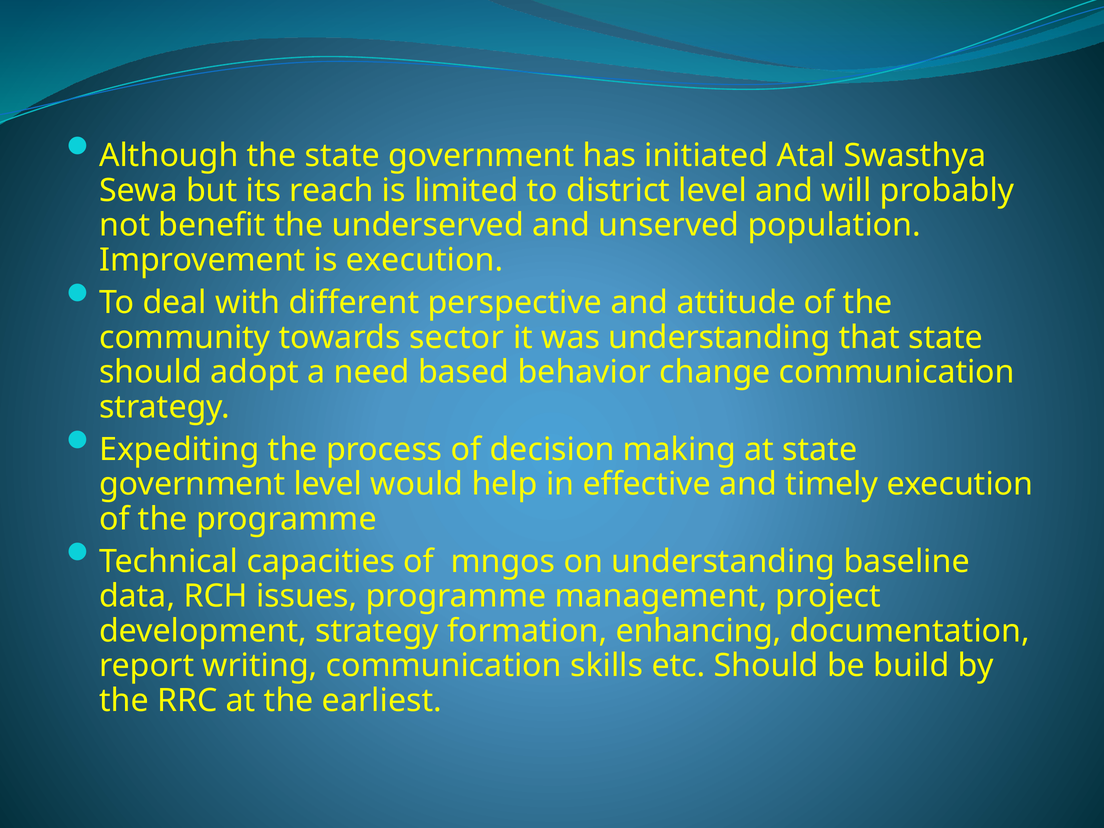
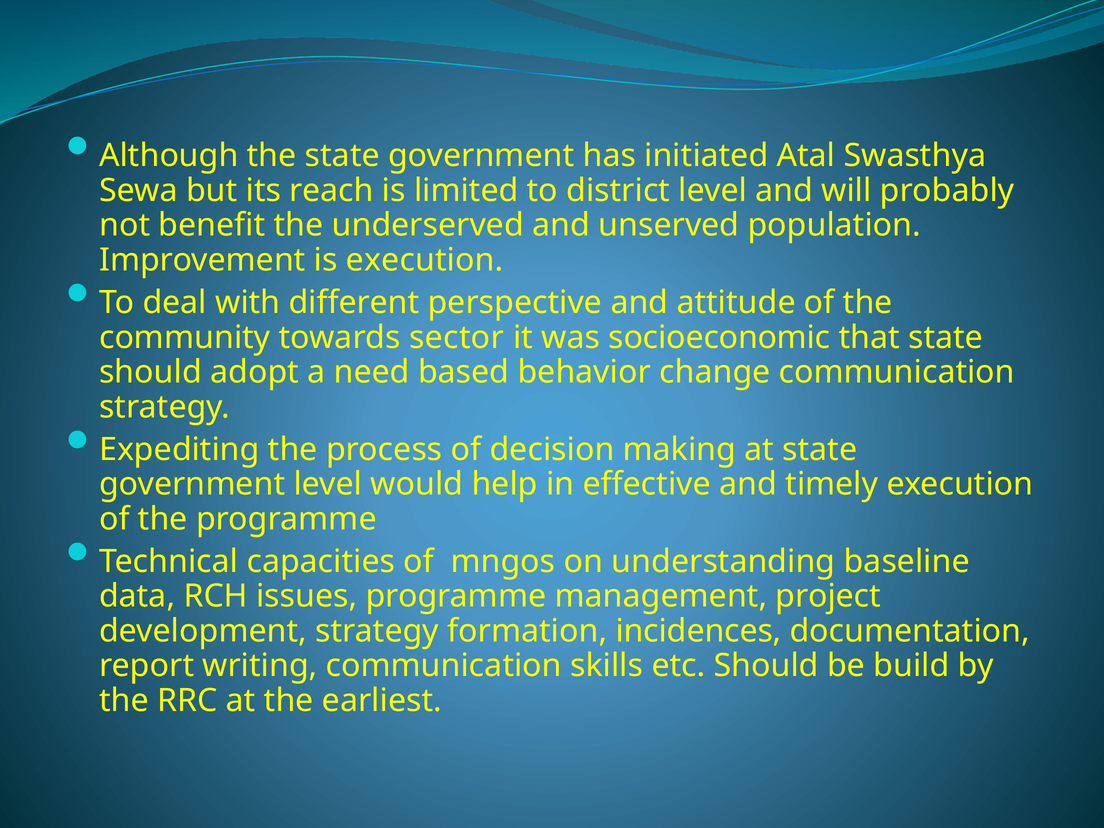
was understanding: understanding -> socioeconomic (719, 337)
enhancing: enhancing -> incidences (699, 631)
